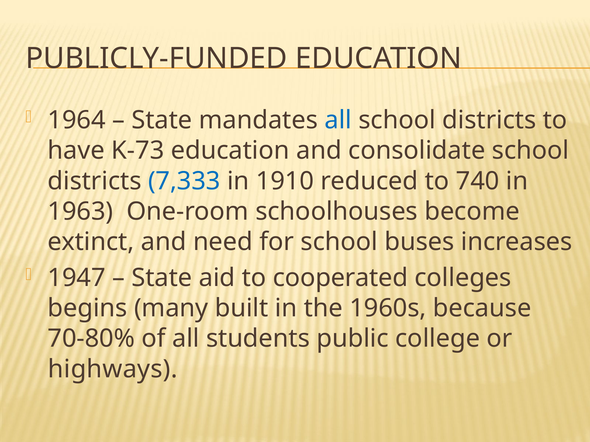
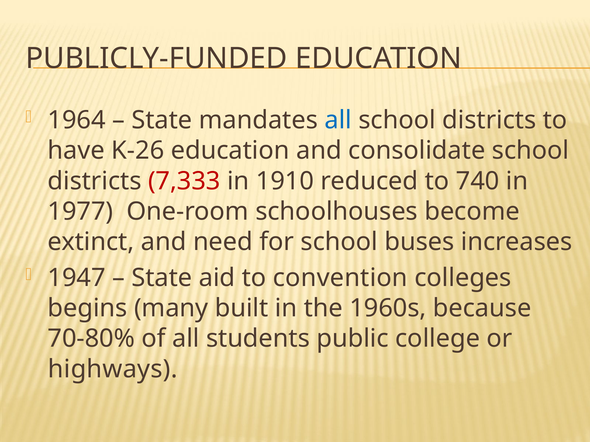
K-73: K-73 -> K-26 (138, 151)
7,333 colour: blue -> red (184, 181)
1963: 1963 -> 1977 (80, 212)
cooperated: cooperated -> convention (340, 278)
